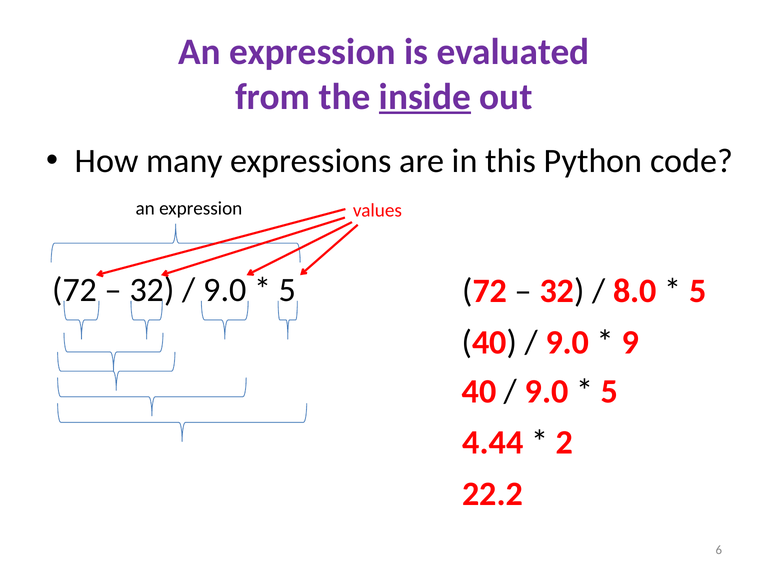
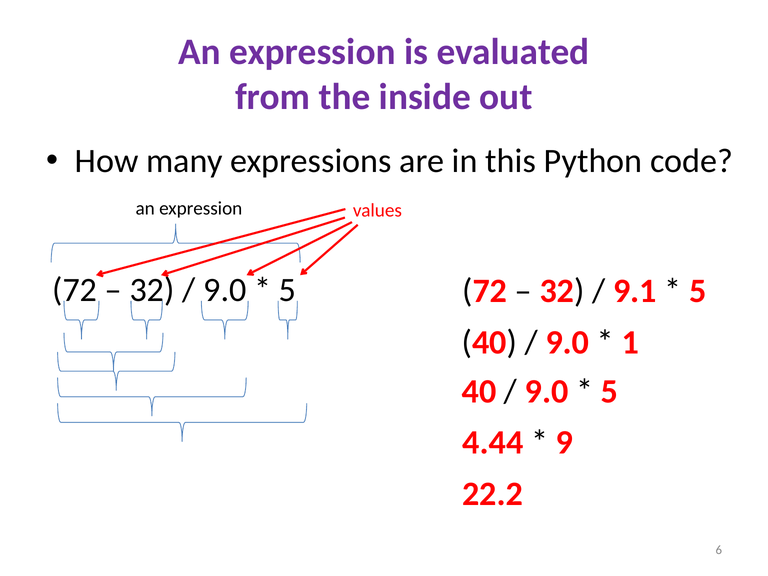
inside underline: present -> none (425, 97)
8.0: 8.0 -> 9.1 (635, 291)
9: 9 -> 1 (630, 342)
2: 2 -> 9 (565, 443)
